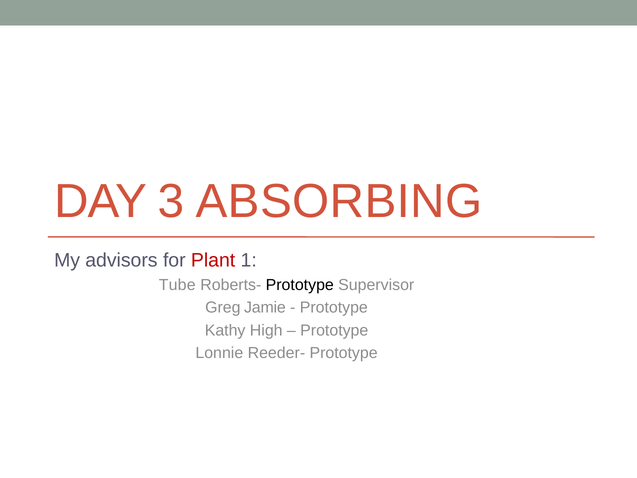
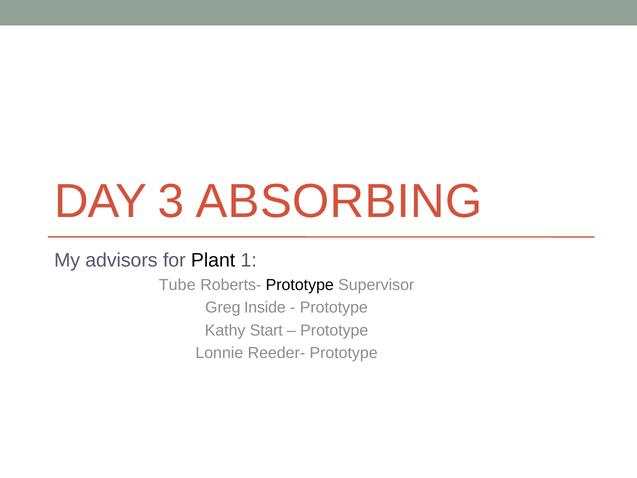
Plant colour: red -> black (213, 260)
Jamie: Jamie -> Inside (265, 308)
High: High -> Start (266, 330)
